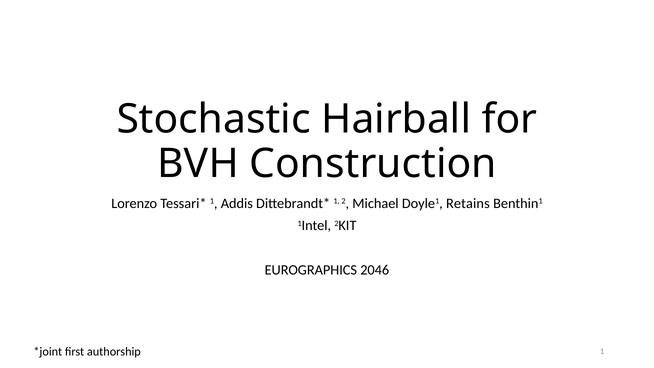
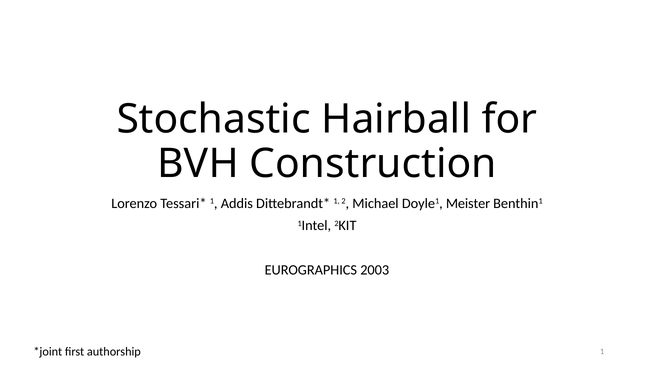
Retains: Retains -> Meister (468, 203)
2046: 2046 -> 2003 (375, 270)
